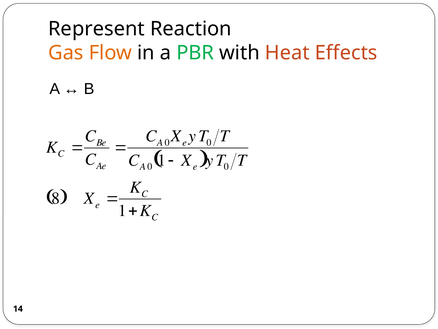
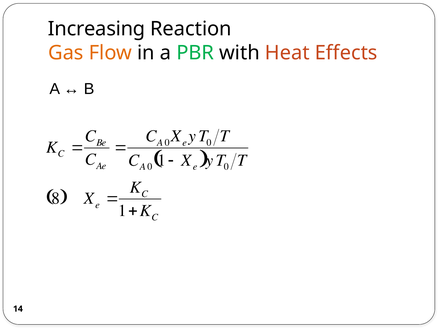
Represent: Represent -> Increasing (97, 29)
